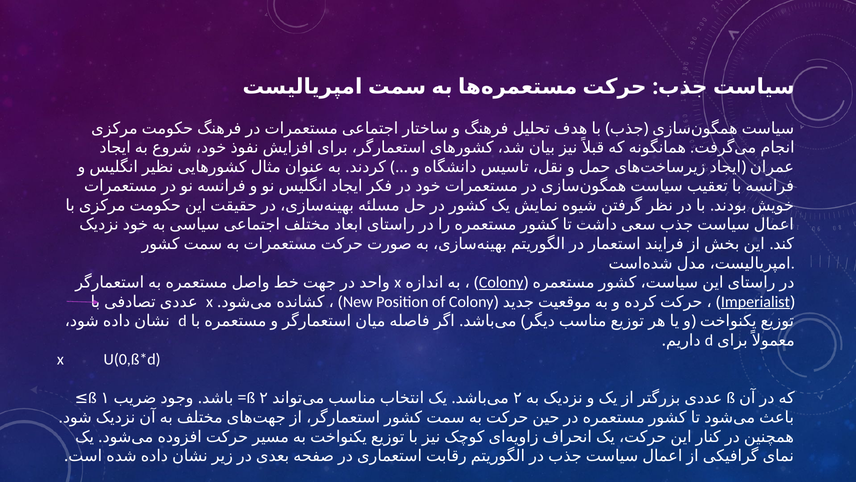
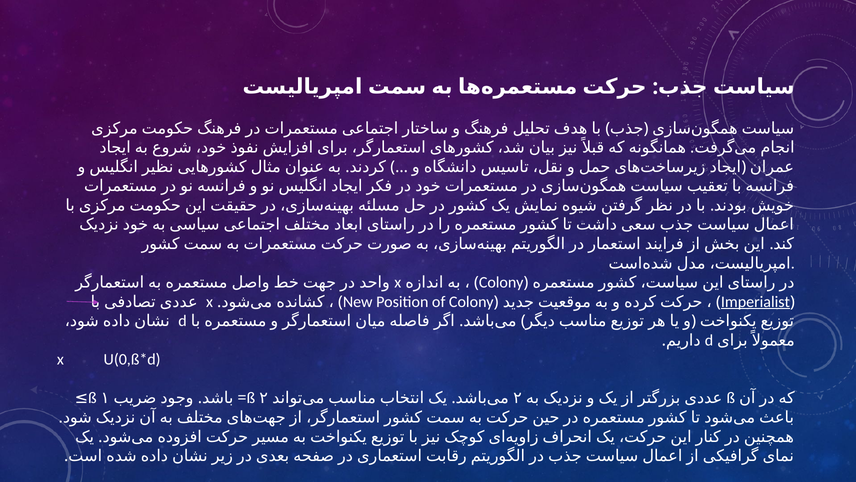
Colony underline: present -> none (501, 282)
